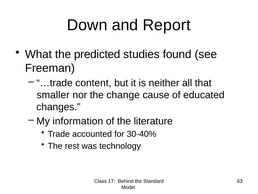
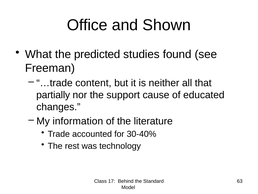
Down: Down -> Office (87, 25)
Report: Report -> Shown (167, 25)
smaller: smaller -> partially (53, 95)
change: change -> support (123, 95)
